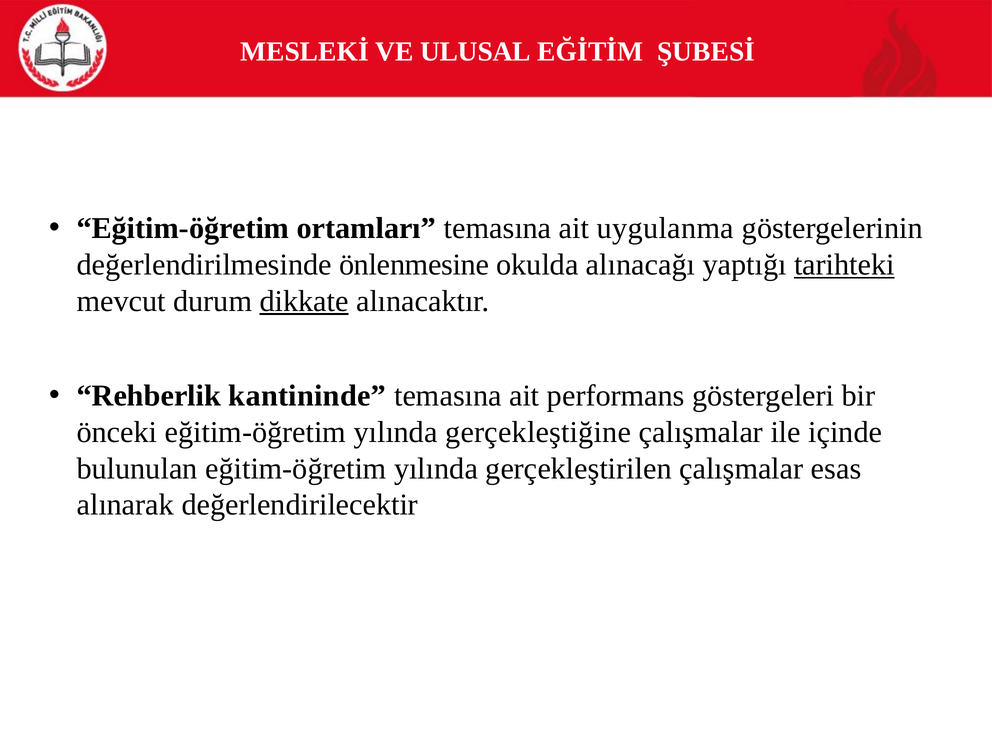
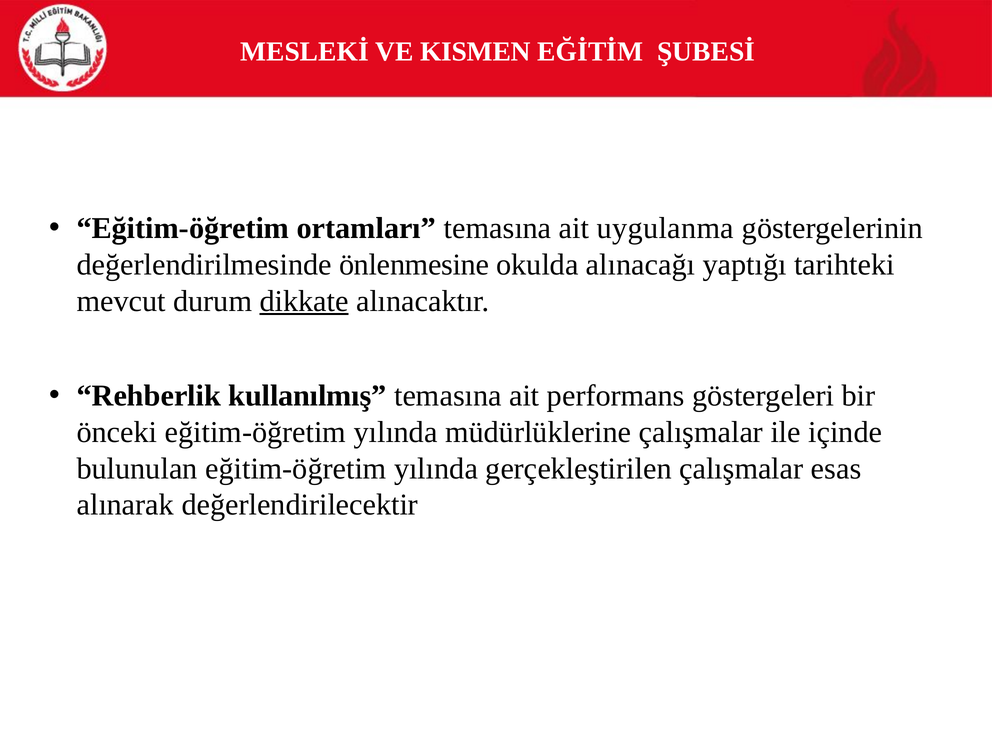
ULUSAL: ULUSAL -> KISMEN (475, 52)
tarihteki underline: present -> none (844, 265)
kantininde: kantininde -> kullanılmış (307, 396)
gerçekleştiğine: gerçekleştiğine -> müdürlüklerine (538, 432)
